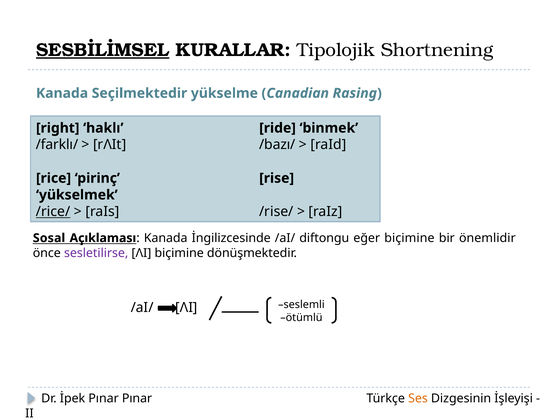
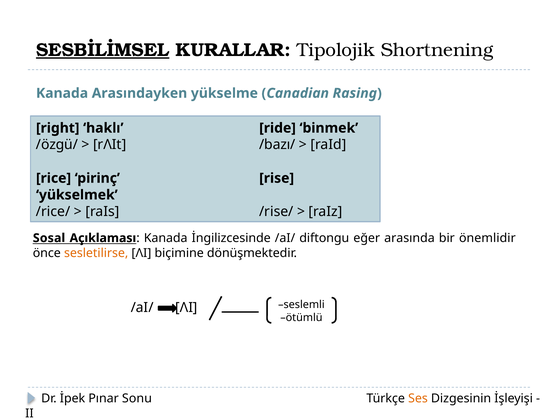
Seçilmektedir: Seçilmektedir -> Arasındayken (139, 93)
/farklı/: /farklı/ -> /özgü/ (57, 145)
/rice/ underline: present -> none (53, 212)
eğer biçimine: biçimine -> arasında (409, 238)
sesletilirse colour: purple -> orange (96, 253)
Pınar Pınar: Pınar -> Sonu (137, 399)
